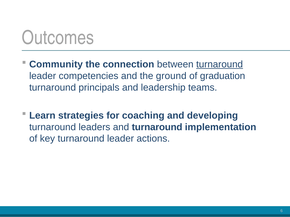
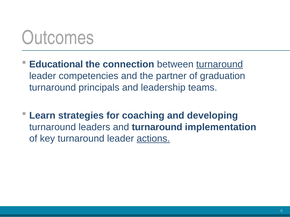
Community: Community -> Educational (56, 64)
ground: ground -> partner (171, 76)
actions underline: none -> present (153, 139)
